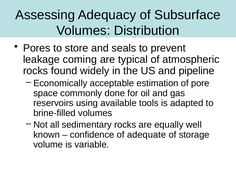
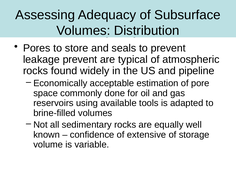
leakage coming: coming -> prevent (80, 59)
adequate: adequate -> extensive (147, 135)
